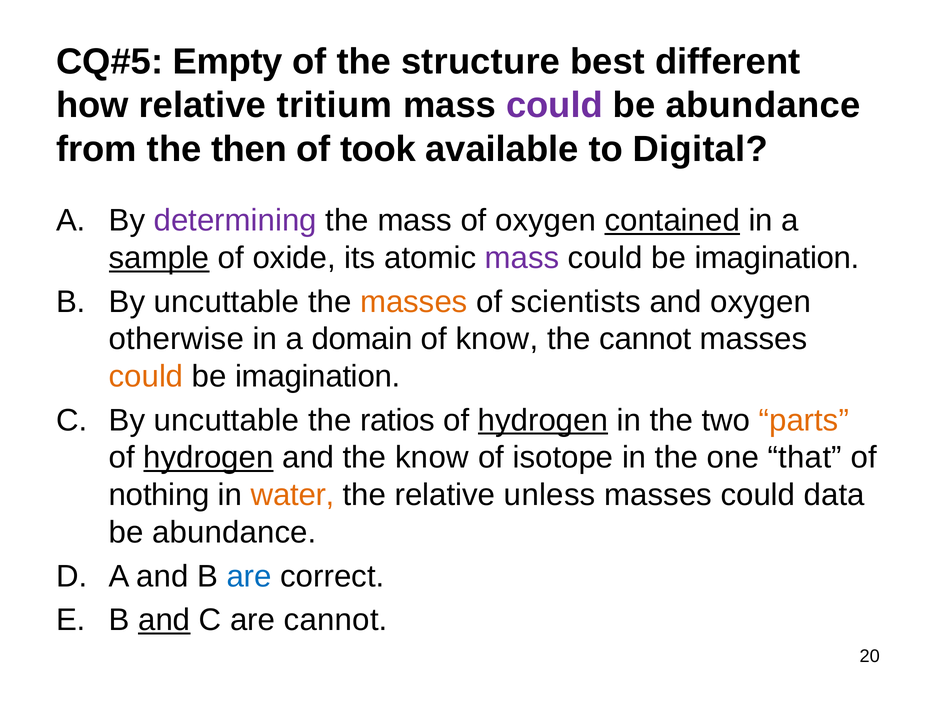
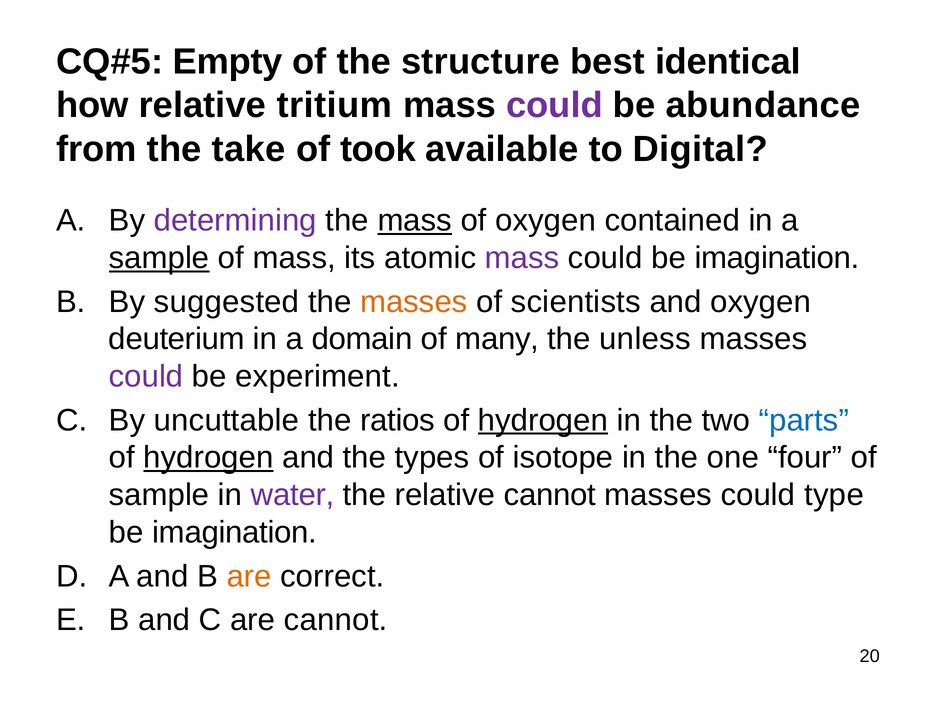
different: different -> identical (728, 62)
then: then -> take (249, 149)
mass underline: none -> present (415, 221)
contained underline: present -> none (672, 221)
of oxide: oxide -> mass (294, 258)
B By uncuttable: uncuttable -> suggested (227, 302)
otherwise: otherwise -> deuterium (177, 339)
of know: know -> many (497, 339)
the cannot: cannot -> unless (645, 339)
could colour: orange -> purple (146, 377)
imagination: imagination -> experiment (318, 377)
parts colour: orange -> blue (804, 420)
the know: know -> types (432, 458)
that: that -> four (805, 458)
nothing: nothing -> sample (159, 495)
water colour: orange -> purple (293, 495)
relative unless: unless -> cannot (550, 495)
data: data -> type (834, 495)
abundance: abundance -> imagination (235, 533)
are colour: blue -> orange (249, 576)
and underline: present -> none (164, 620)
